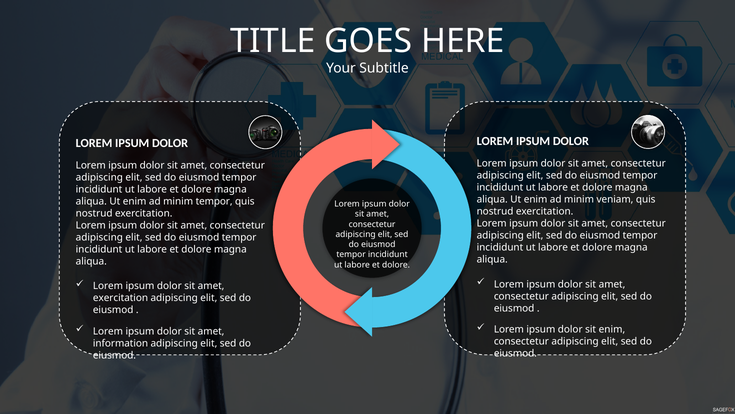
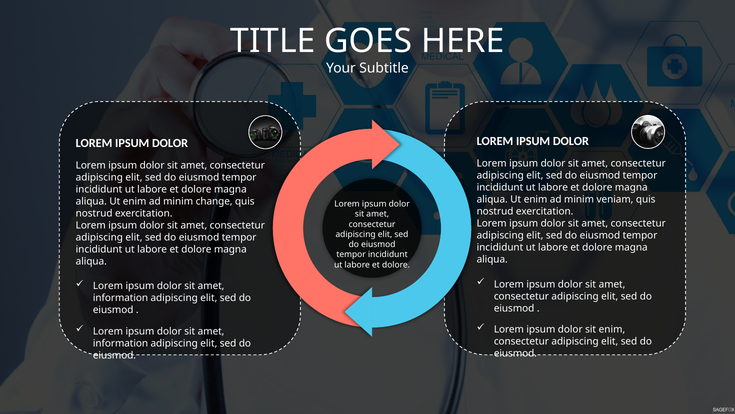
minim tempor: tempor -> change (214, 201)
exercitation: exercitation -> information (121, 298)
